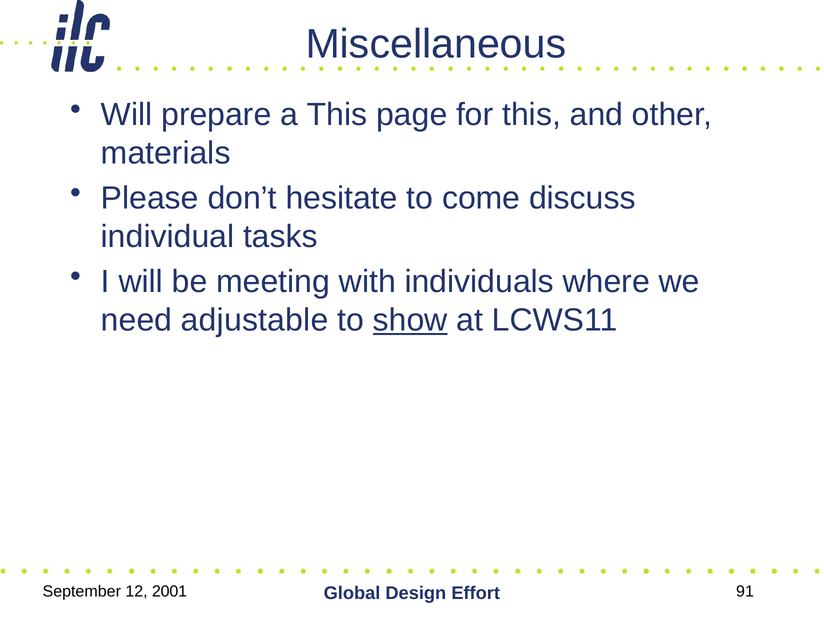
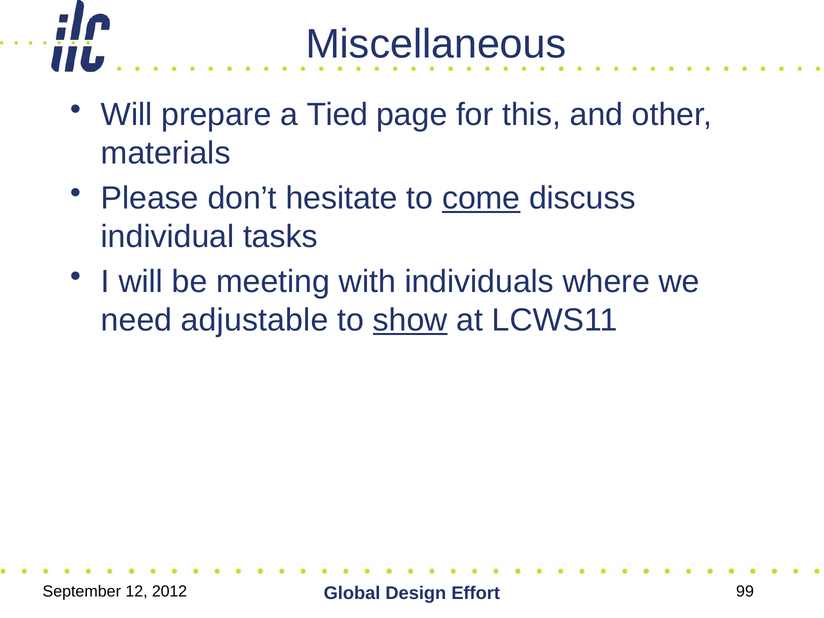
a This: This -> Tied (337, 115)
come underline: none -> present (481, 198)
2001: 2001 -> 2012 (169, 592)
91: 91 -> 99 (745, 592)
